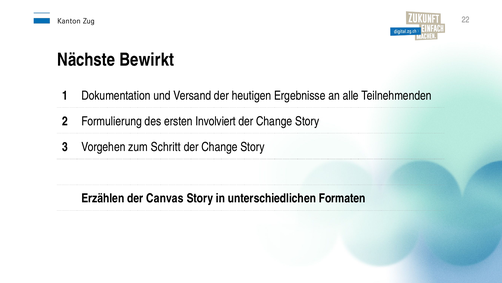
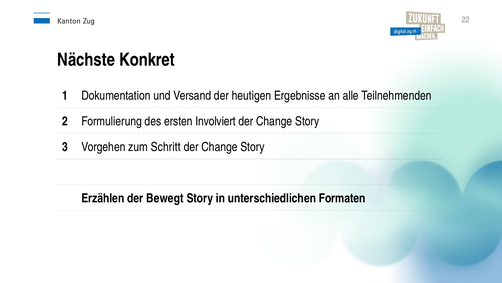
Bewirkt: Bewirkt -> Konkret (147, 60)
Canvas: Canvas -> Bewegt (165, 198)
